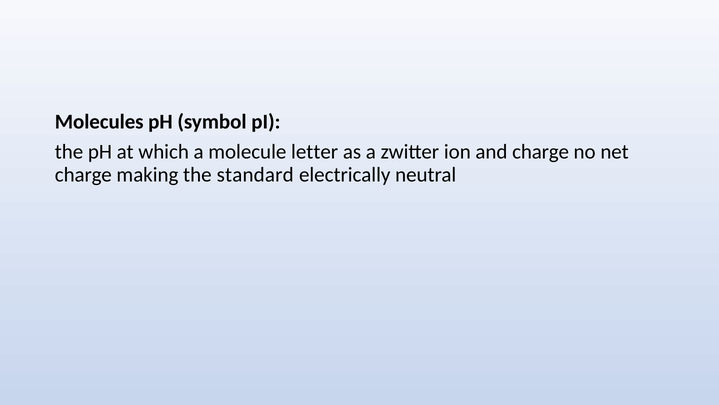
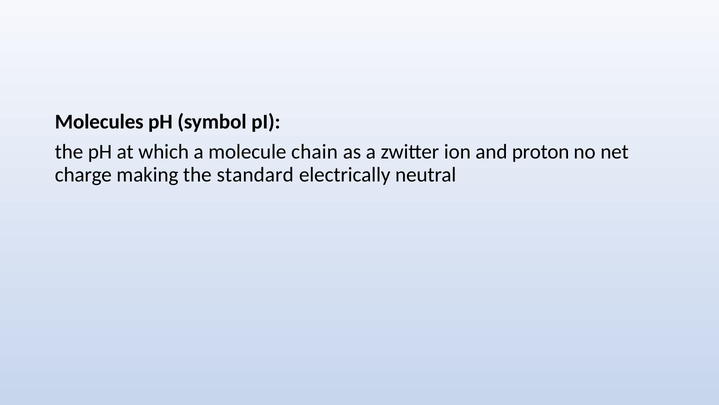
letter: letter -> chain (315, 152)
and charge: charge -> proton (541, 152)
